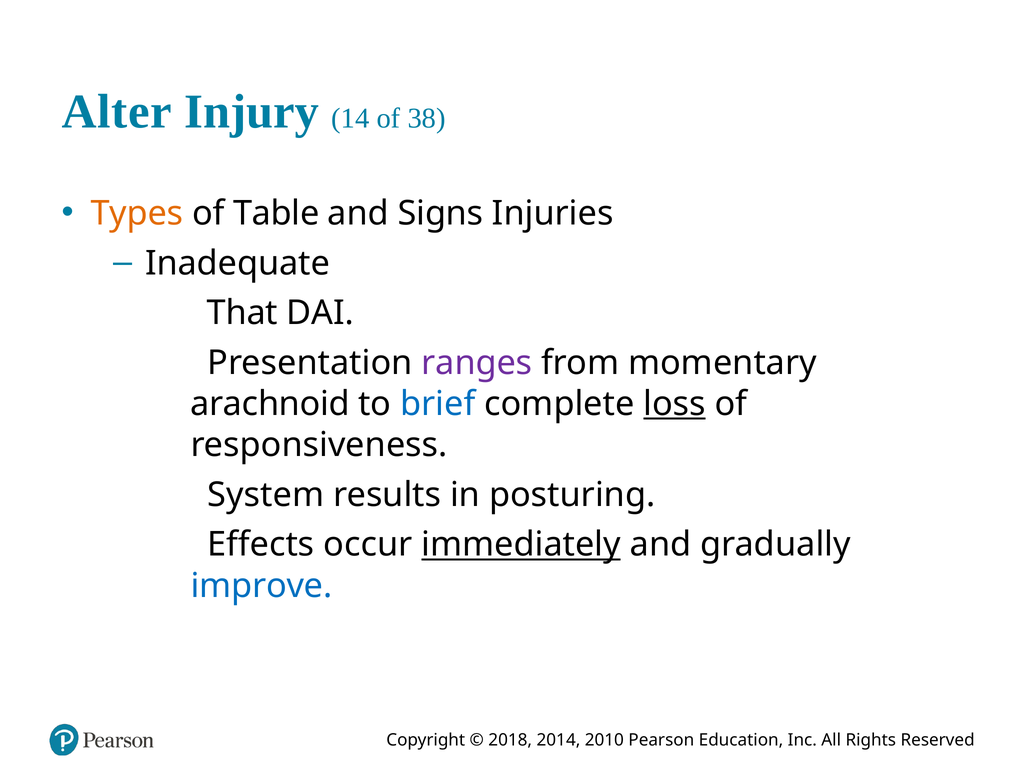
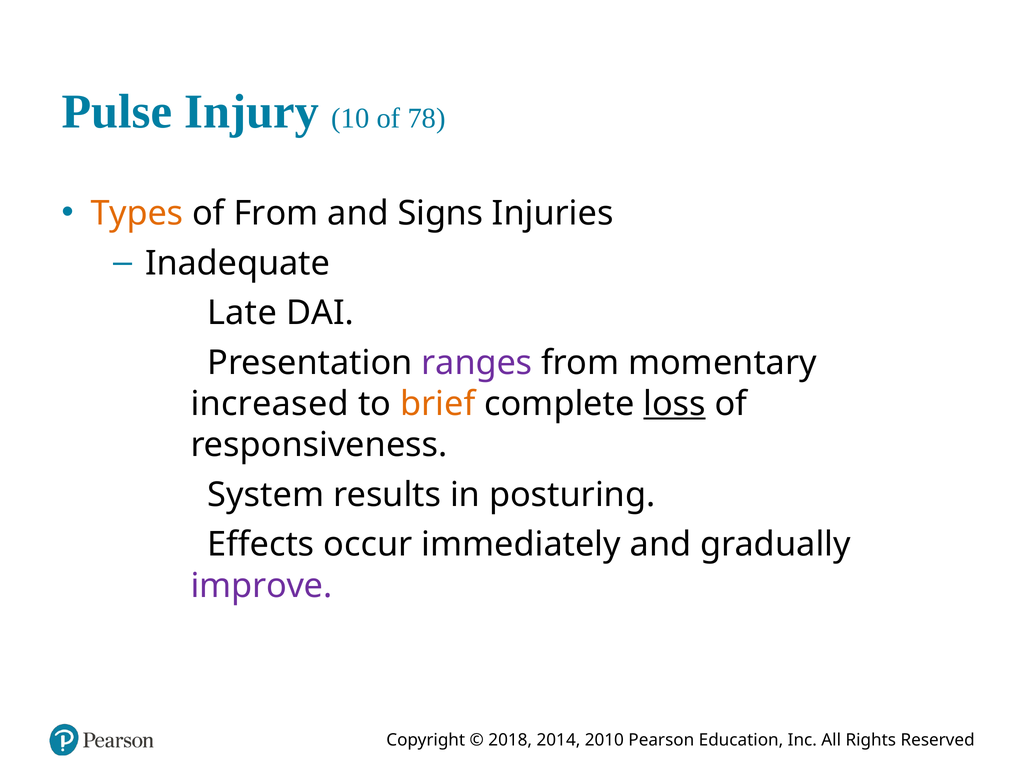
Alter: Alter -> Pulse (117, 112)
14: 14 -> 10 (350, 118)
38: 38 -> 78 (427, 118)
of Table: Table -> From (276, 213)
That: That -> Late (242, 313)
arachnoid: arachnoid -> increased (270, 404)
brief colour: blue -> orange (438, 404)
immediately underline: present -> none (521, 544)
improve colour: blue -> purple (261, 586)
